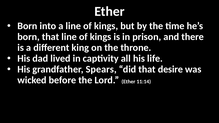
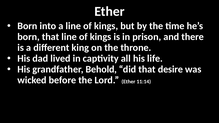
Spears: Spears -> Behold (101, 69)
